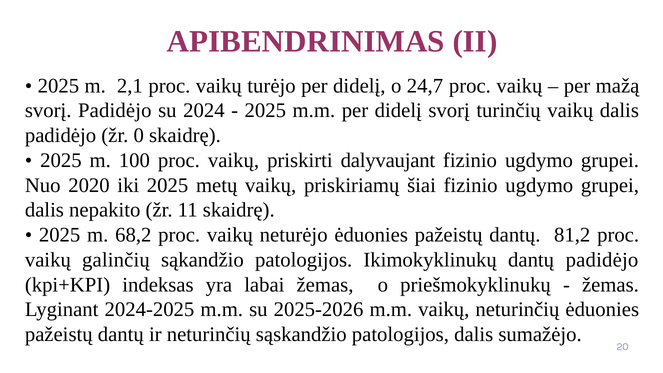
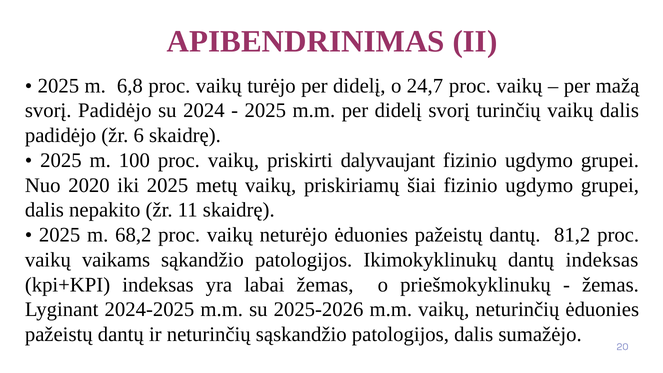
2,1: 2,1 -> 6,8 (130, 86)
0: 0 -> 6 (139, 135)
galinčių: galinčių -> vaikams (116, 260)
dantų padidėjo: padidėjo -> indeksas (602, 260)
